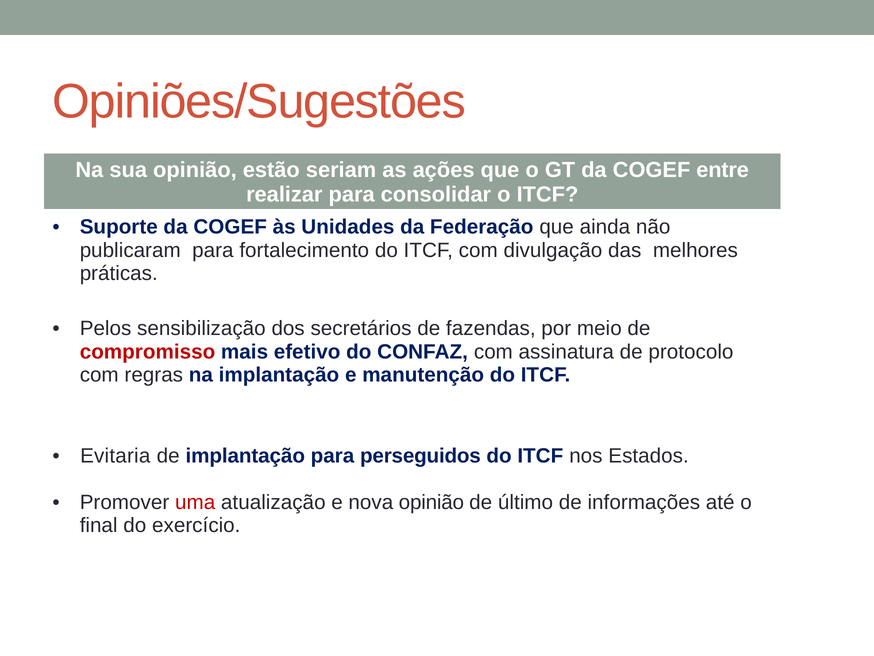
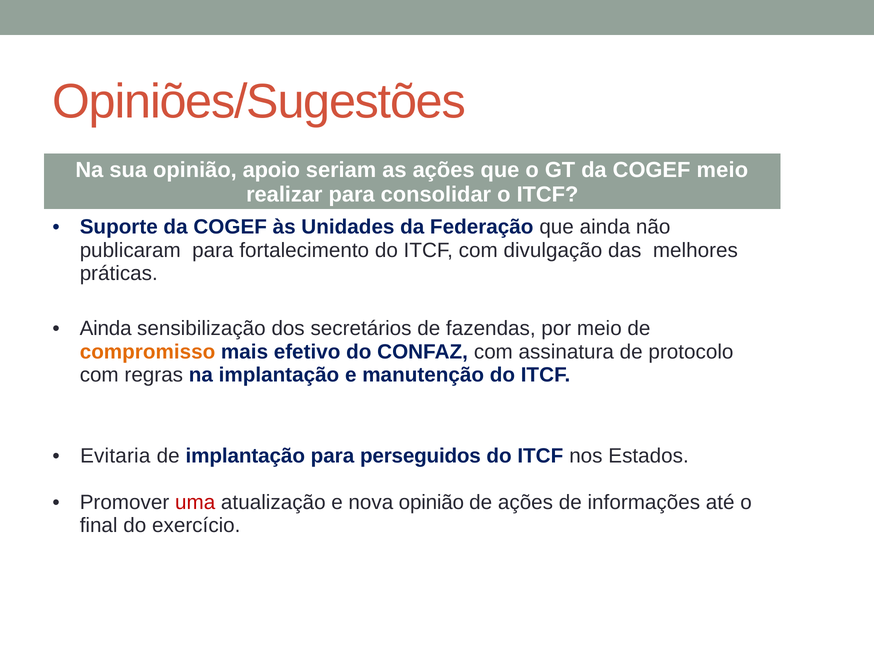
estão: estão -> apoio (271, 170)
COGEF entre: entre -> meio (722, 170)
Pelos: Pelos -> Ainda (106, 328)
compromisso colour: red -> orange (147, 352)
de último: último -> ações (526, 502)
